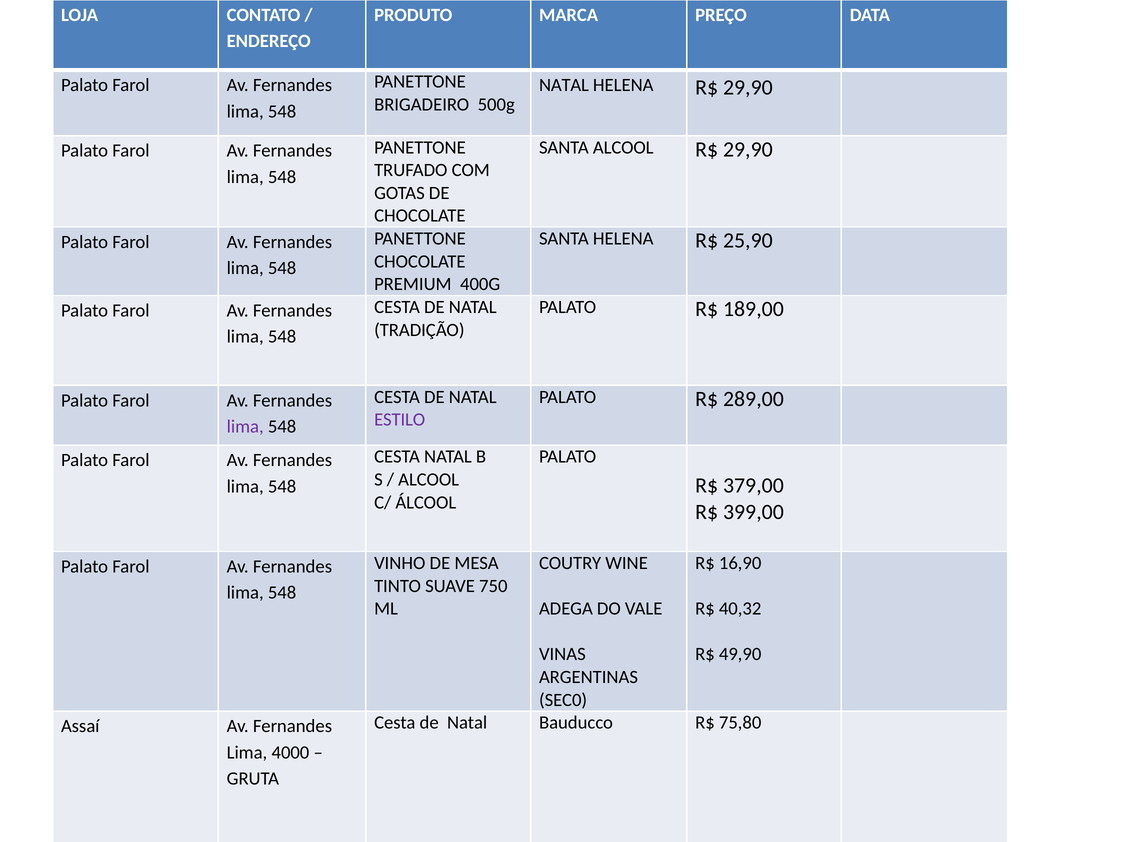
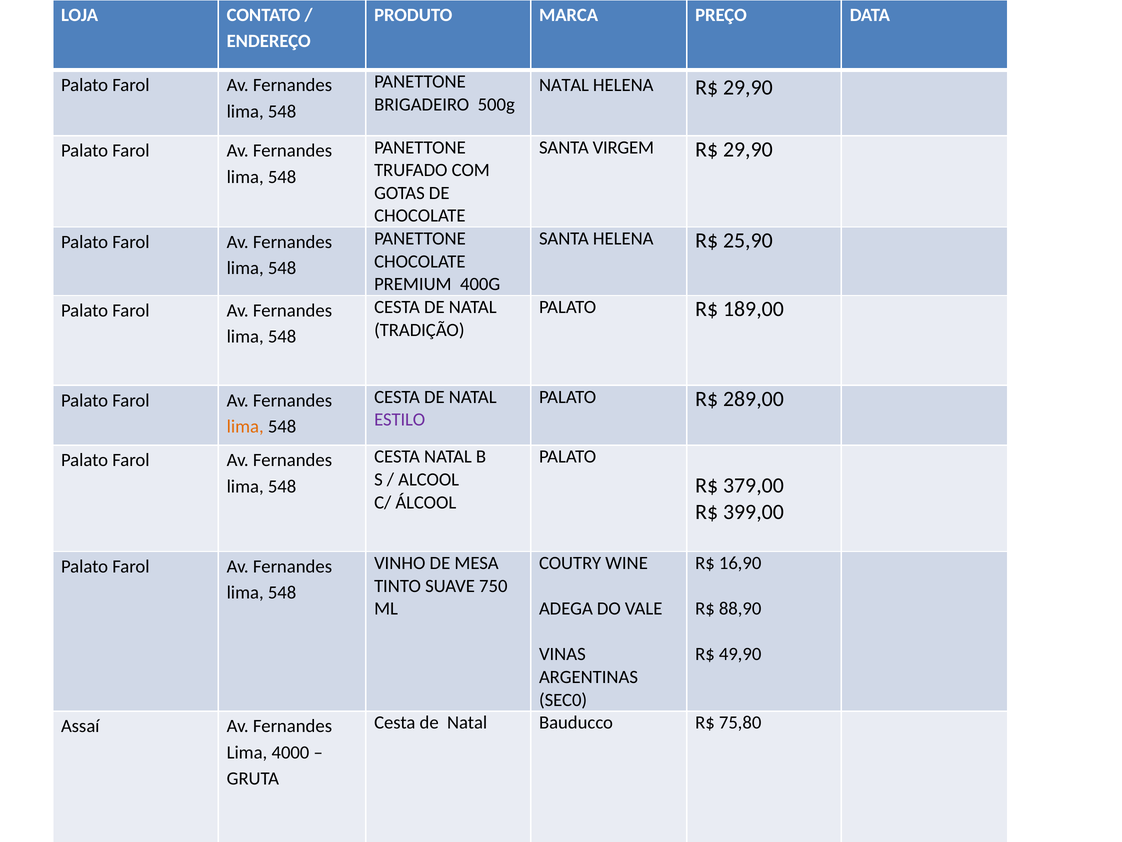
SANTA ALCOOL: ALCOOL -> VIRGEM (623, 147)
lima colour: purple -> orange (245, 426)
40,32: 40,32 -> 88,90 (740, 608)
